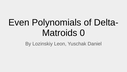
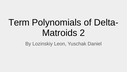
Even: Even -> Term (19, 22)
0: 0 -> 2 (82, 33)
